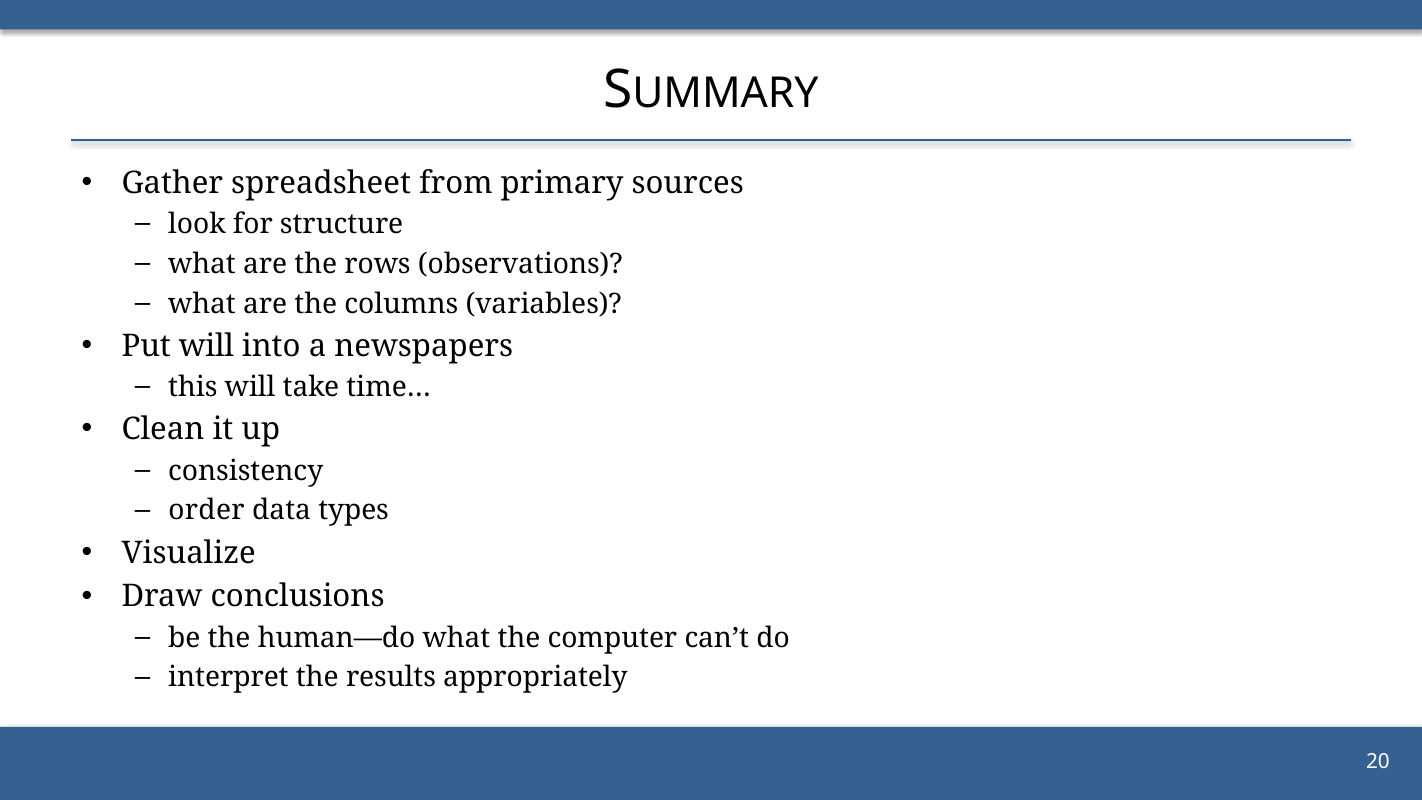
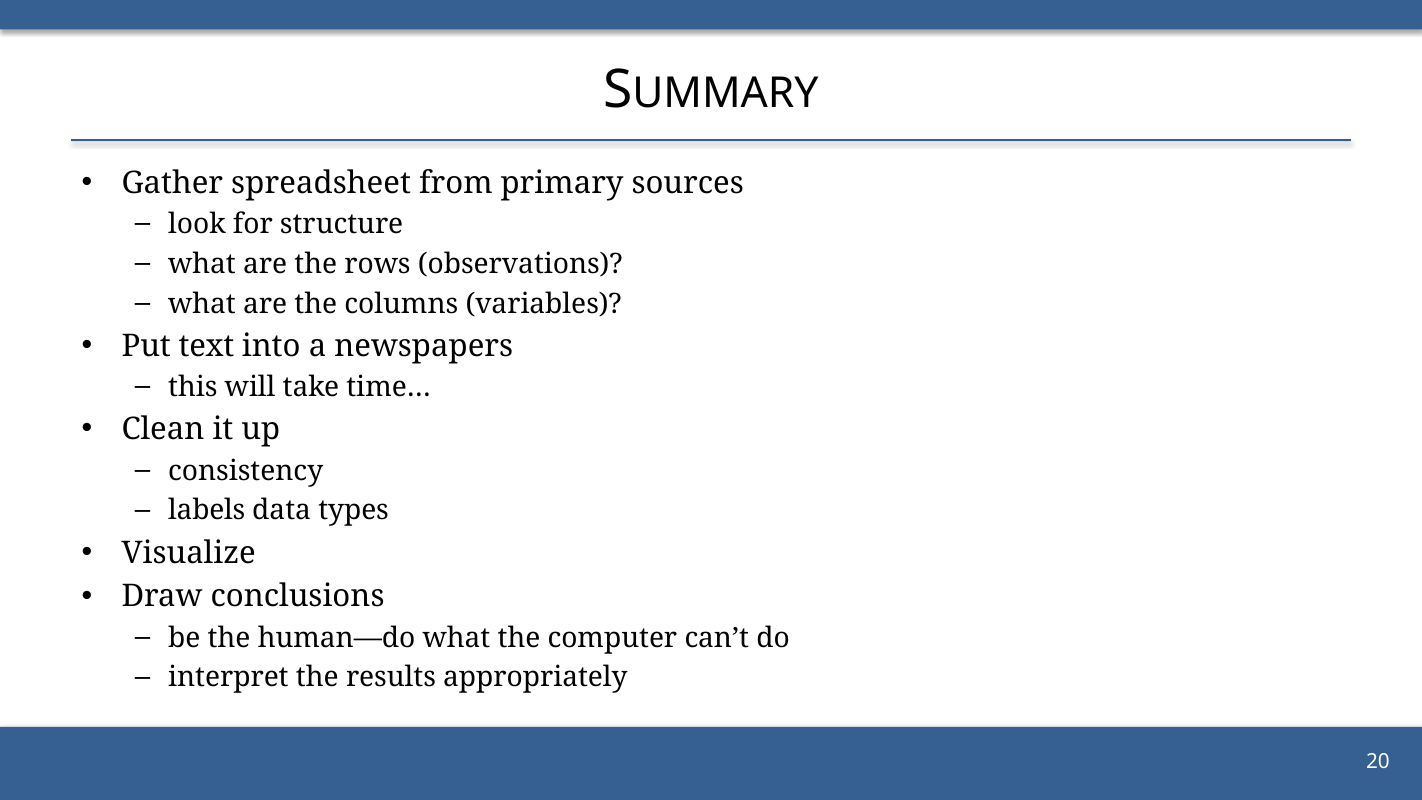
Put will: will -> text (206, 346)
order: order -> labels (207, 510)
